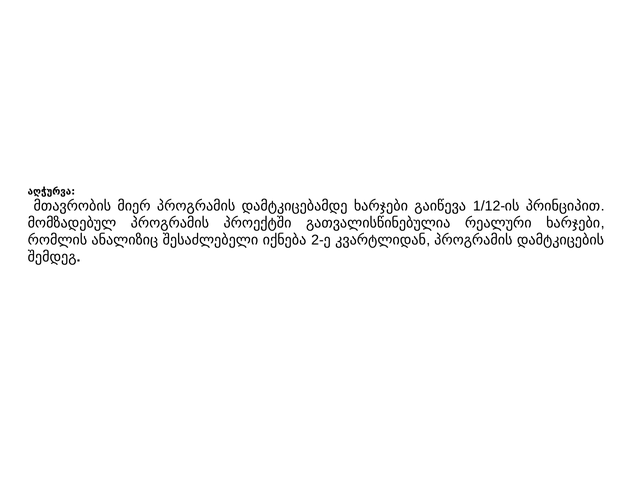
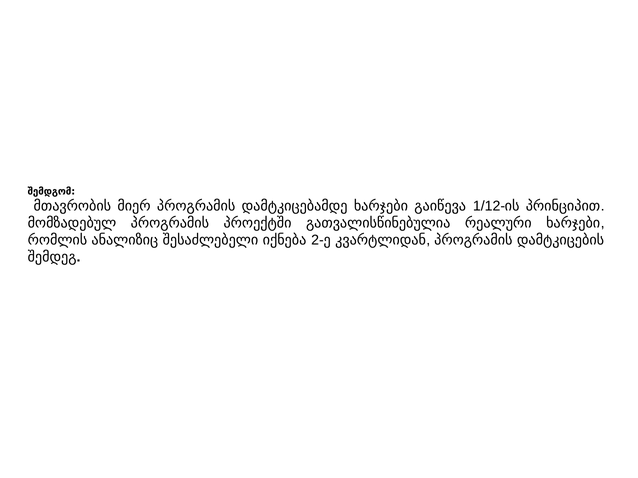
აღჭურვა: აღჭურვა -> შემდგომ (51, 192)
